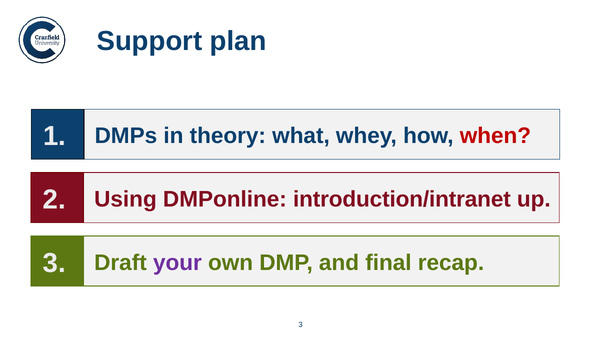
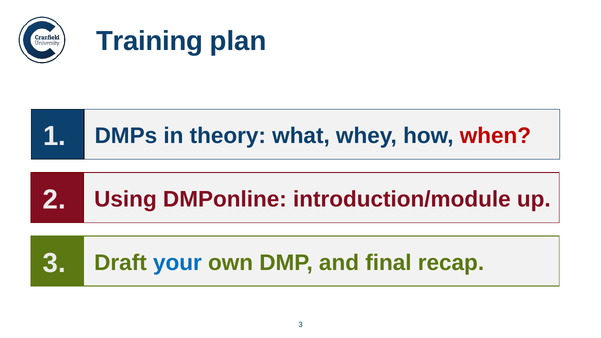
Support: Support -> Training (150, 41)
introduction/intranet: introduction/intranet -> introduction/module (402, 199)
your colour: purple -> blue (177, 263)
